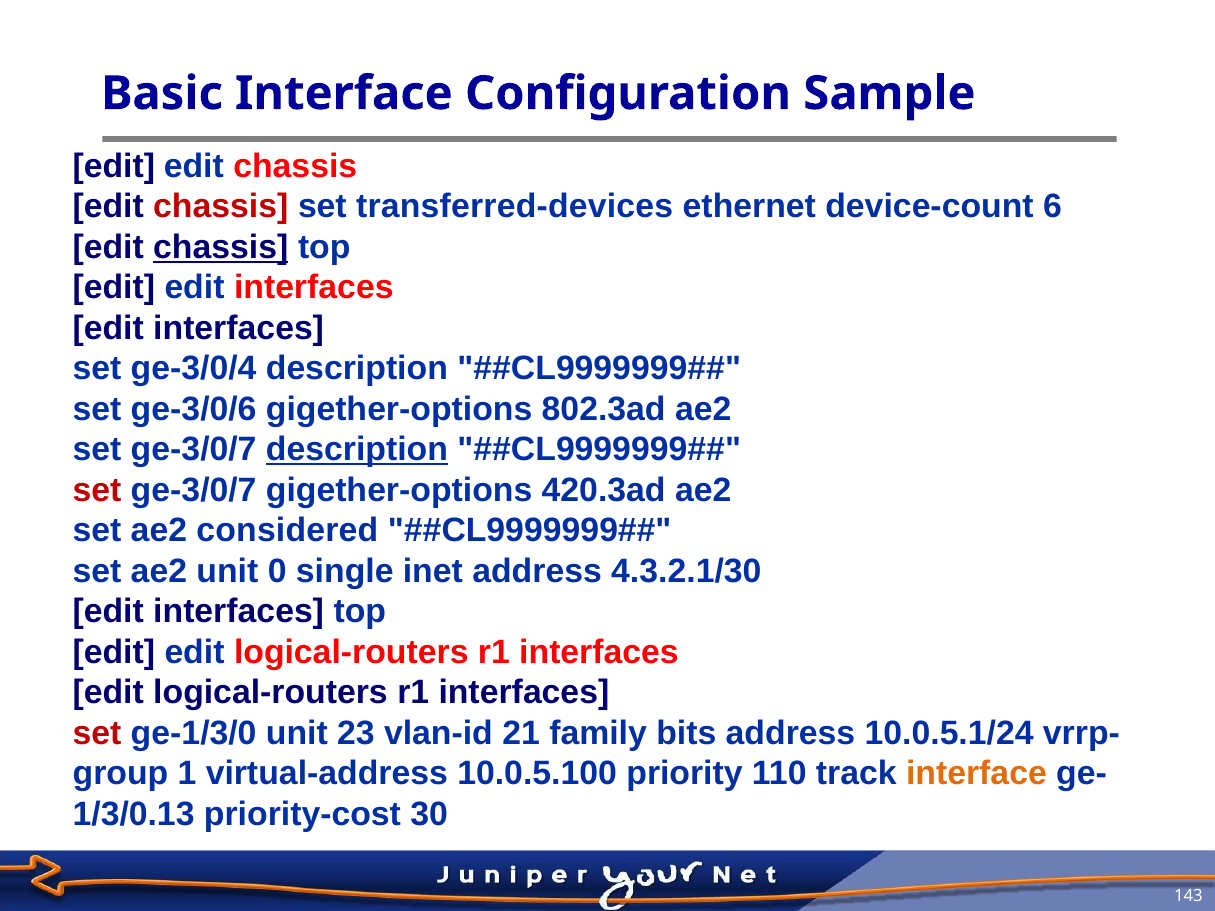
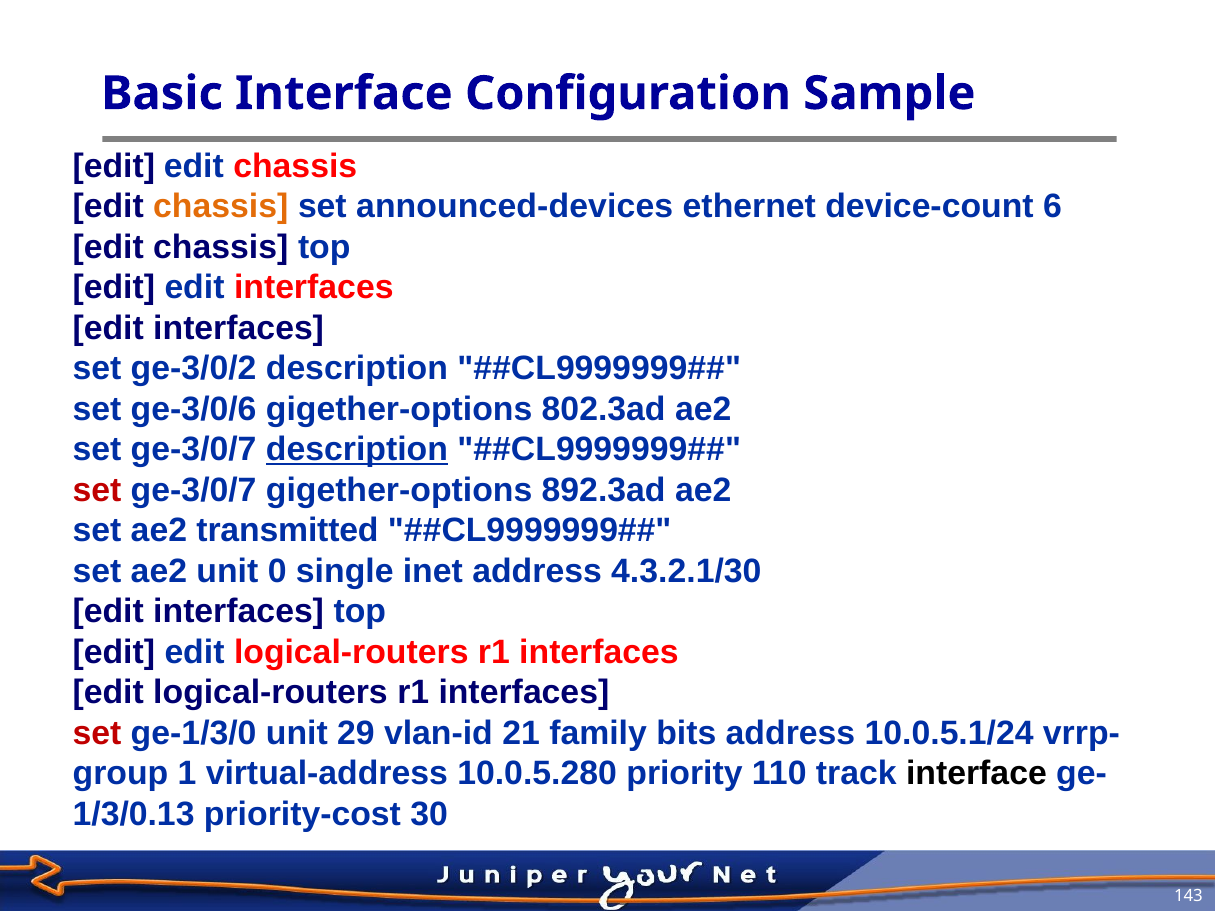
chassis colour: red -> orange (221, 207)
transferred-devices: transferred-devices -> announced-devices (515, 207)
chassis underline: present -> none (221, 247)
ge-3/0/4: ge-3/0/4 -> ge-3/0/2 (194, 369)
420.3ad: 420.3ad -> 892.3ad (604, 490)
considered: considered -> transmitted (287, 531)
23: 23 -> 29 (356, 733)
10.0.5.100: 10.0.5.100 -> 10.0.5.280 (537, 774)
interface colour: orange -> black (976, 774)
